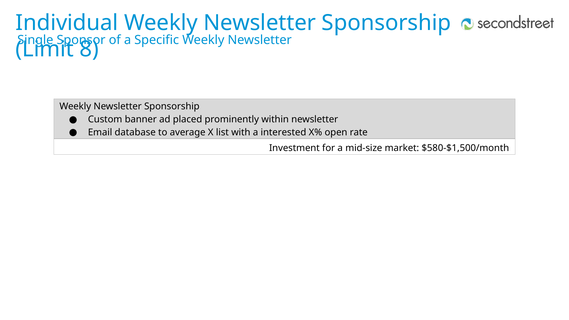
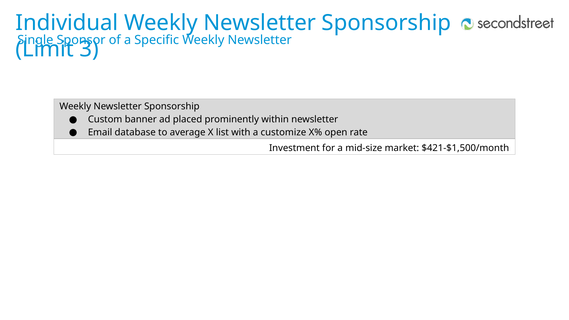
8: 8 -> 3 (89, 49)
interested: interested -> customize (283, 132)
$580-$1,500/month: $580-$1,500/month -> $421-$1,500/month (465, 148)
